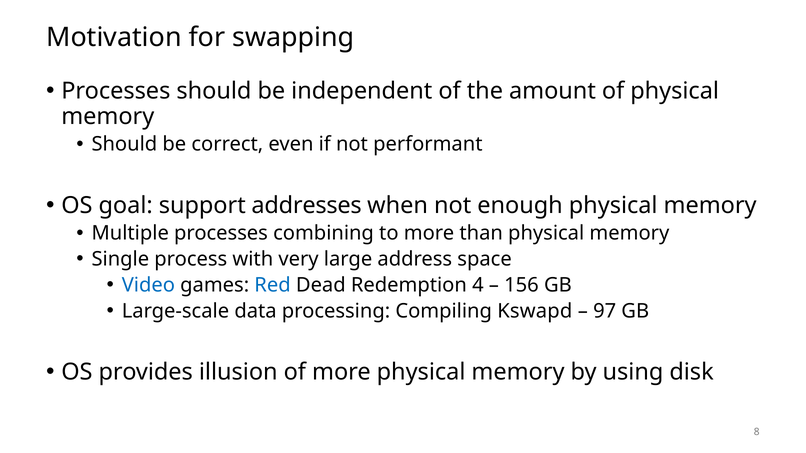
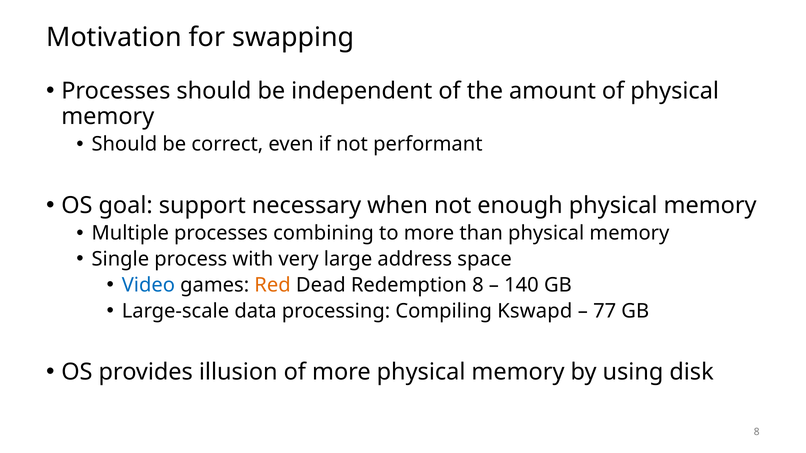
addresses: addresses -> necessary (307, 206)
Red colour: blue -> orange (273, 285)
Redemption 4: 4 -> 8 (478, 285)
156: 156 -> 140 (521, 285)
97: 97 -> 77 (605, 311)
